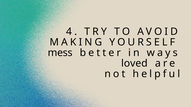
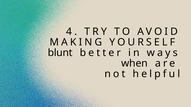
mess: mess -> blunt (60, 53)
loved: loved -> when (134, 63)
